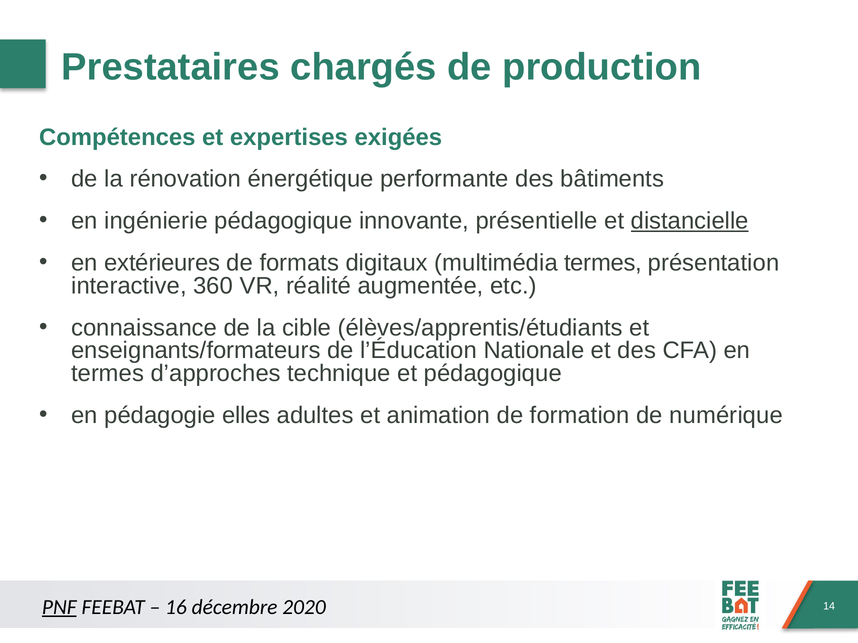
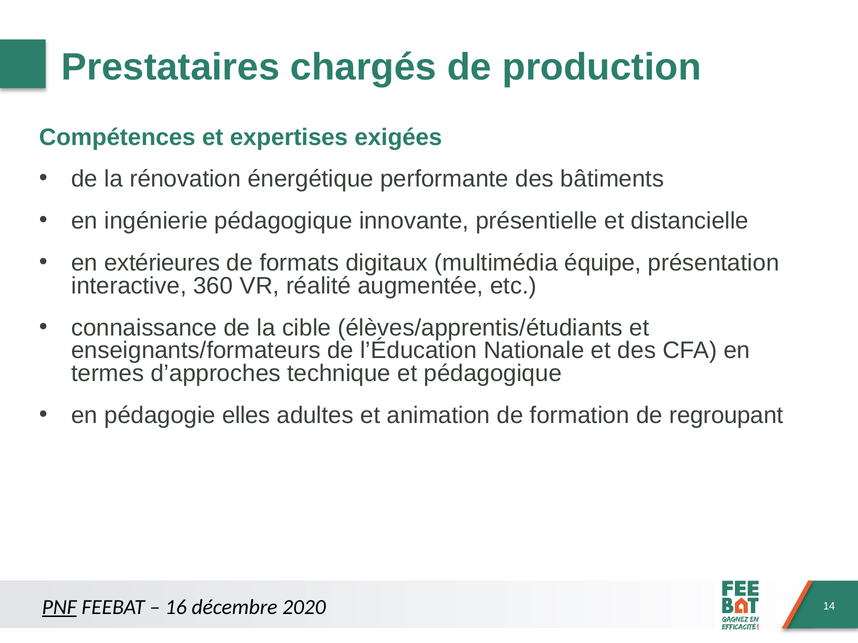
distancielle underline: present -> none (690, 221)
multimédia termes: termes -> équipe (603, 263)
numérique: numérique -> regroupant (726, 416)
